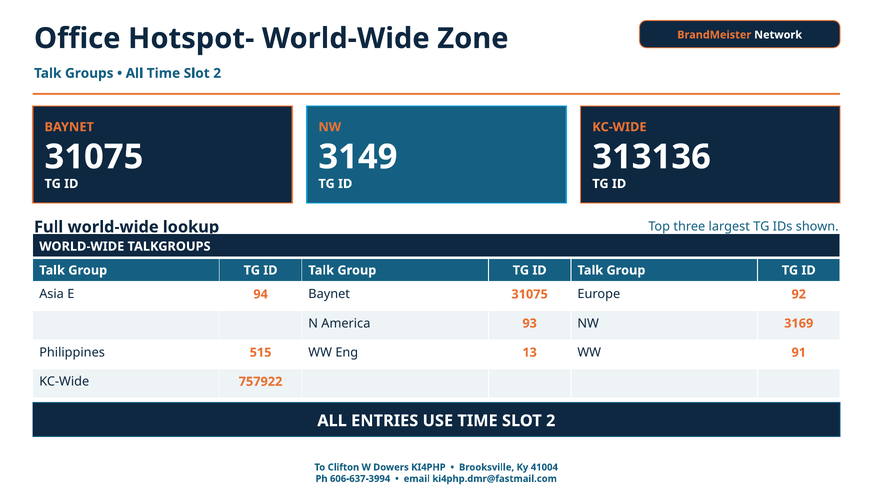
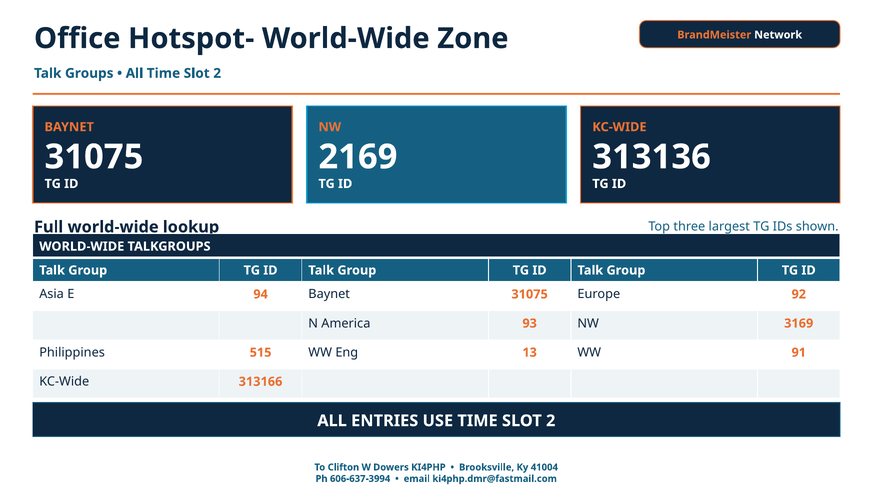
3149: 3149 -> 2169 (358, 157)
757922: 757922 -> 313166 (261, 382)
